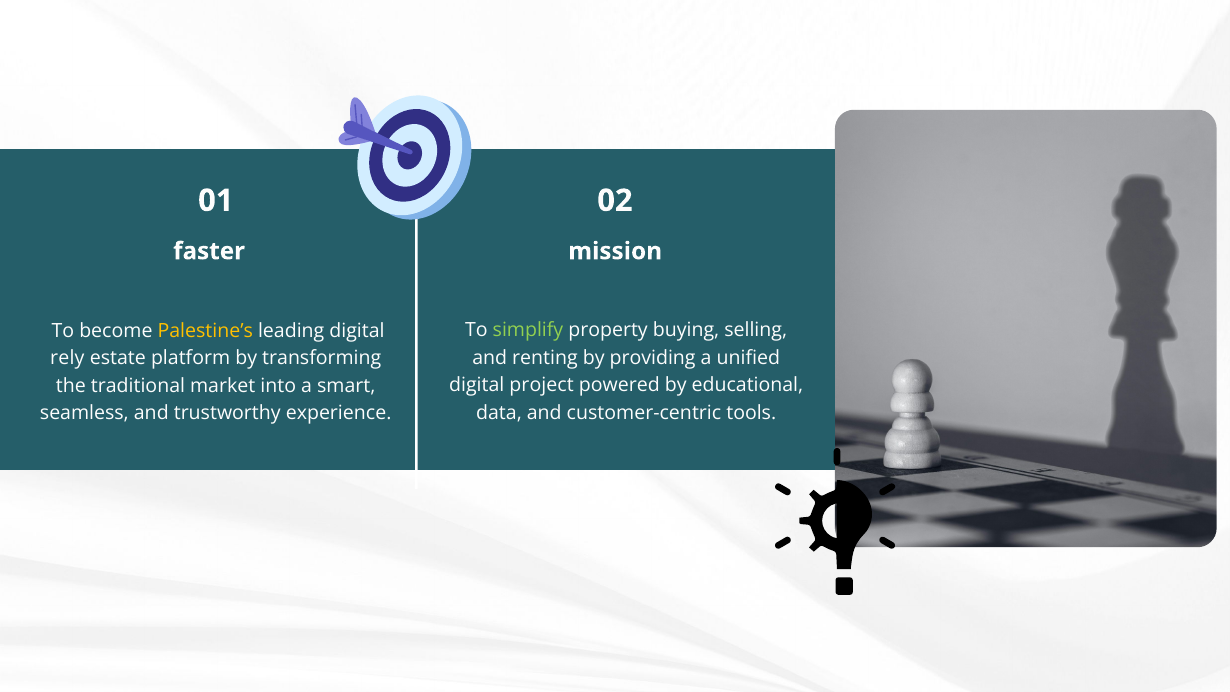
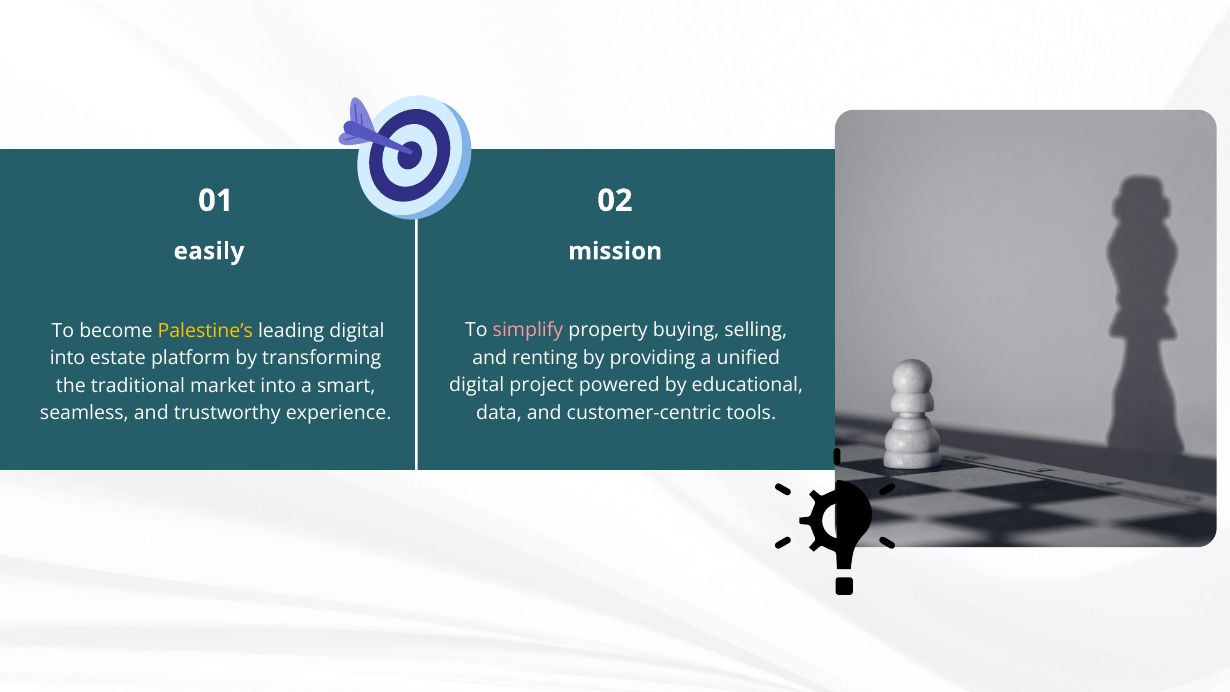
faster: faster -> easily (209, 251)
simplify colour: light green -> pink (528, 330)
rely: rely -> into (68, 358)
